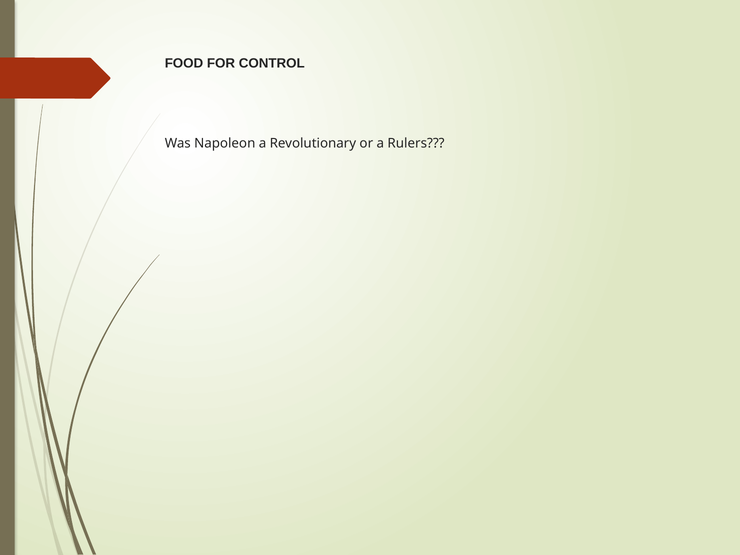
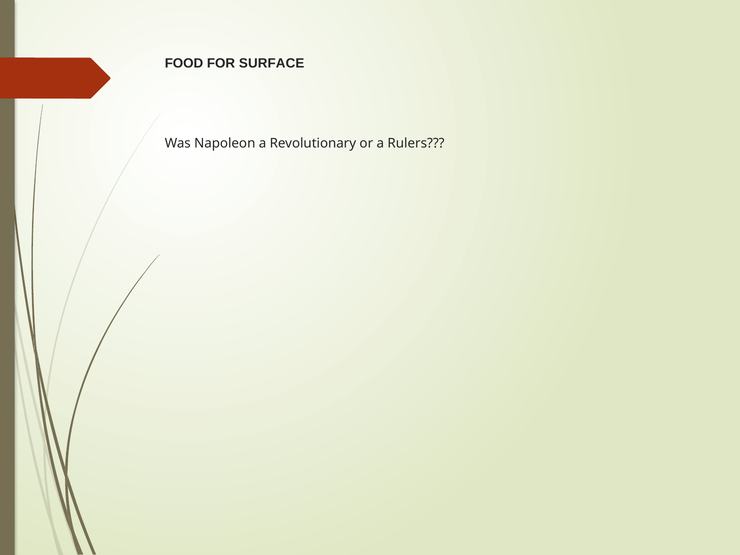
CONTROL: CONTROL -> SURFACE (272, 63)
